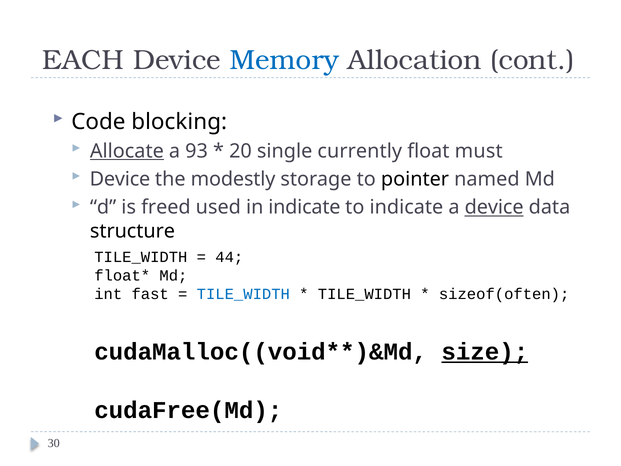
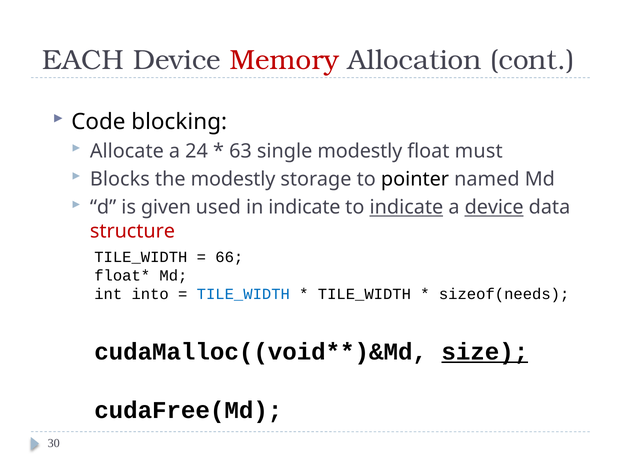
Memory colour: blue -> red (284, 60)
Allocate underline: present -> none (127, 151)
93: 93 -> 24 (197, 151)
20: 20 -> 63 (240, 151)
single currently: currently -> modestly (360, 151)
Device: Device -> Blocks (120, 179)
freed: freed -> given (166, 207)
indicate underline: none -> present (406, 207)
structure colour: black -> red (132, 231)
44: 44 -> 66 (229, 257)
fast: fast -> into (150, 294)
sizeof(often: sizeof(often -> sizeof(needs (504, 294)
